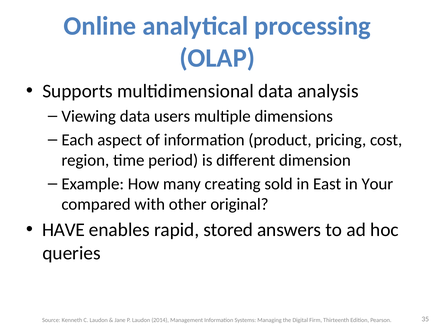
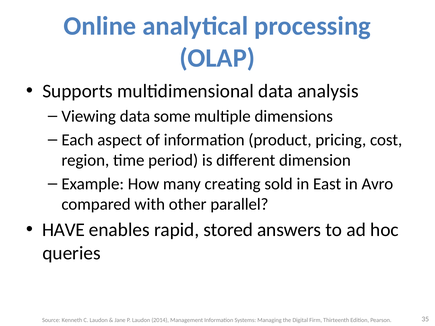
users: users -> some (172, 116)
Your: Your -> Avro (377, 184)
original: original -> parallel (239, 204)
